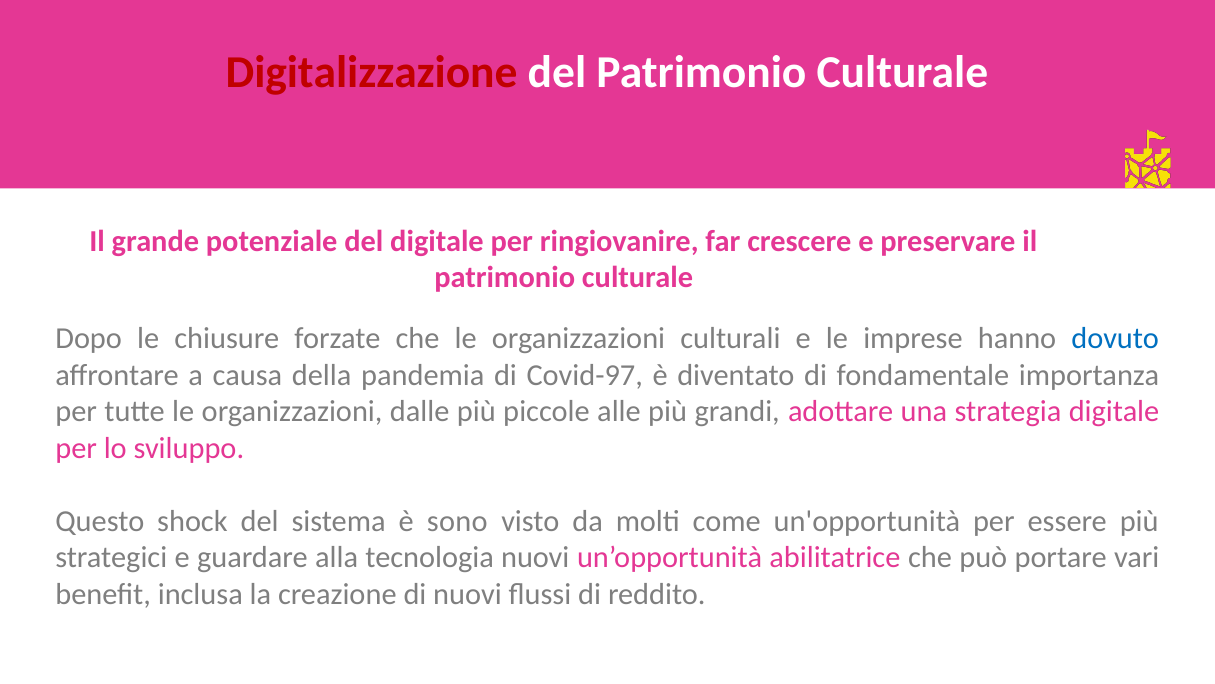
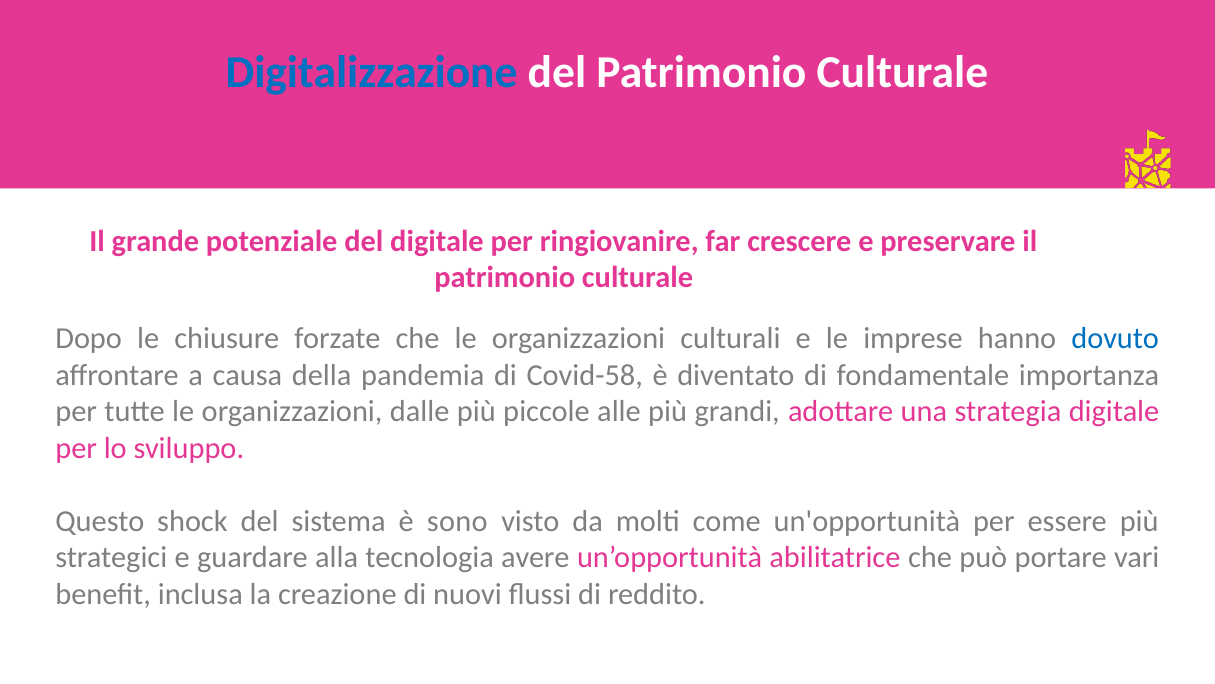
Digitalizzazione colour: red -> blue (372, 73)
Covid-97: Covid-97 -> Covid-58 (585, 375)
tecnologia nuovi: nuovi -> avere (535, 557)
